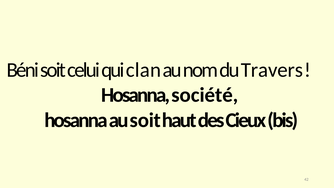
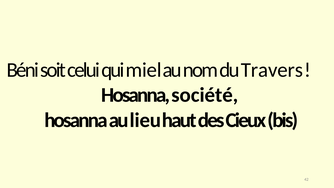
clan: clan -> miel (144, 70)
au soit: soit -> lieu (145, 120)
